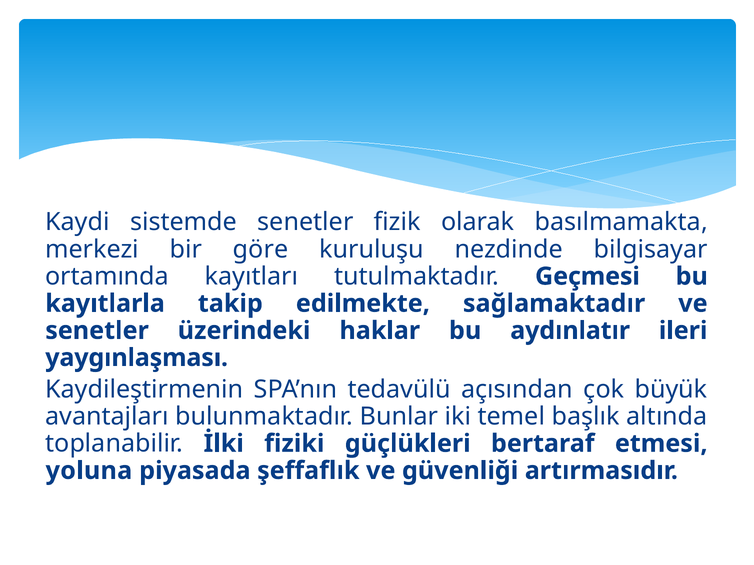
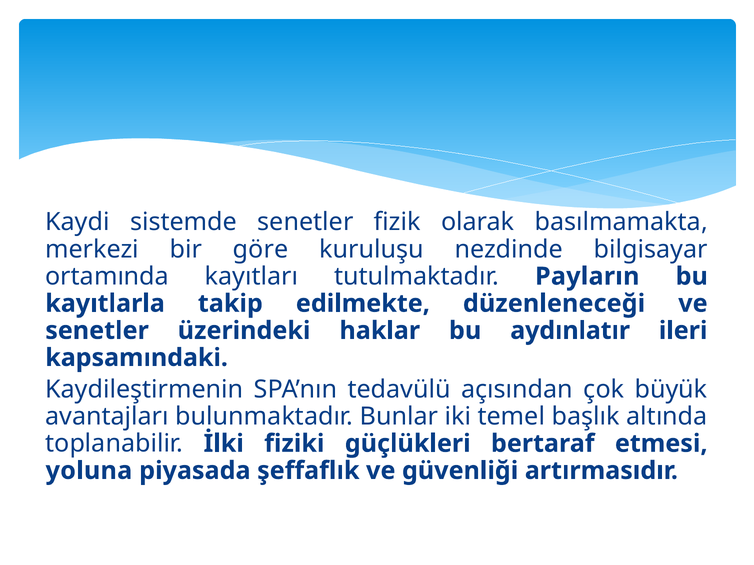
Geçmesi: Geçmesi -> Payların (587, 277)
sağlamaktadır: sağlamaktadır -> düzenleneceği (554, 304)
yaygınlaşması: yaygınlaşması -> kapsamındaki (137, 358)
